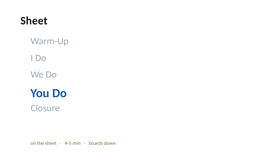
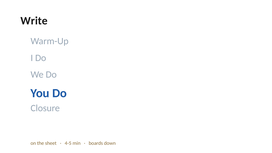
Sheet: Sheet -> Write (34, 21)
